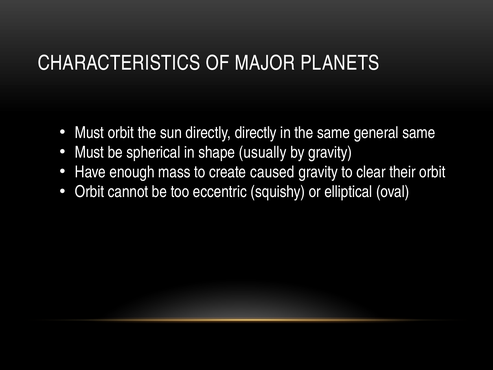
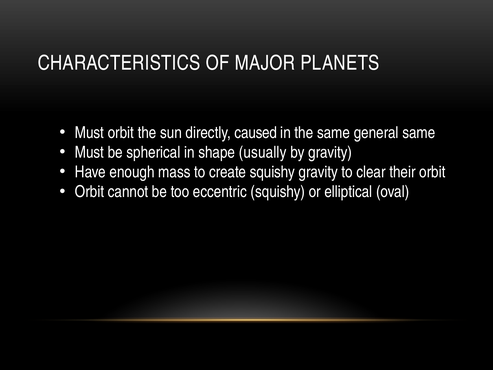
directly directly: directly -> caused (256, 133)
create caused: caused -> squishy (272, 172)
